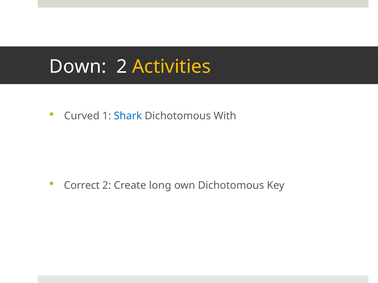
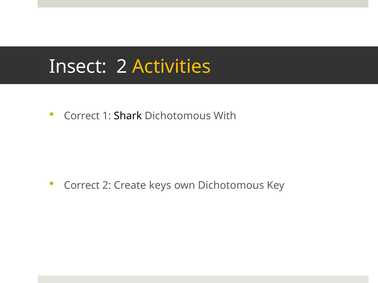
Down: Down -> Insect (78, 67)
Curved: Curved -> Correct (82, 116)
Shark colour: blue -> black (128, 116)
long: long -> keys (160, 186)
